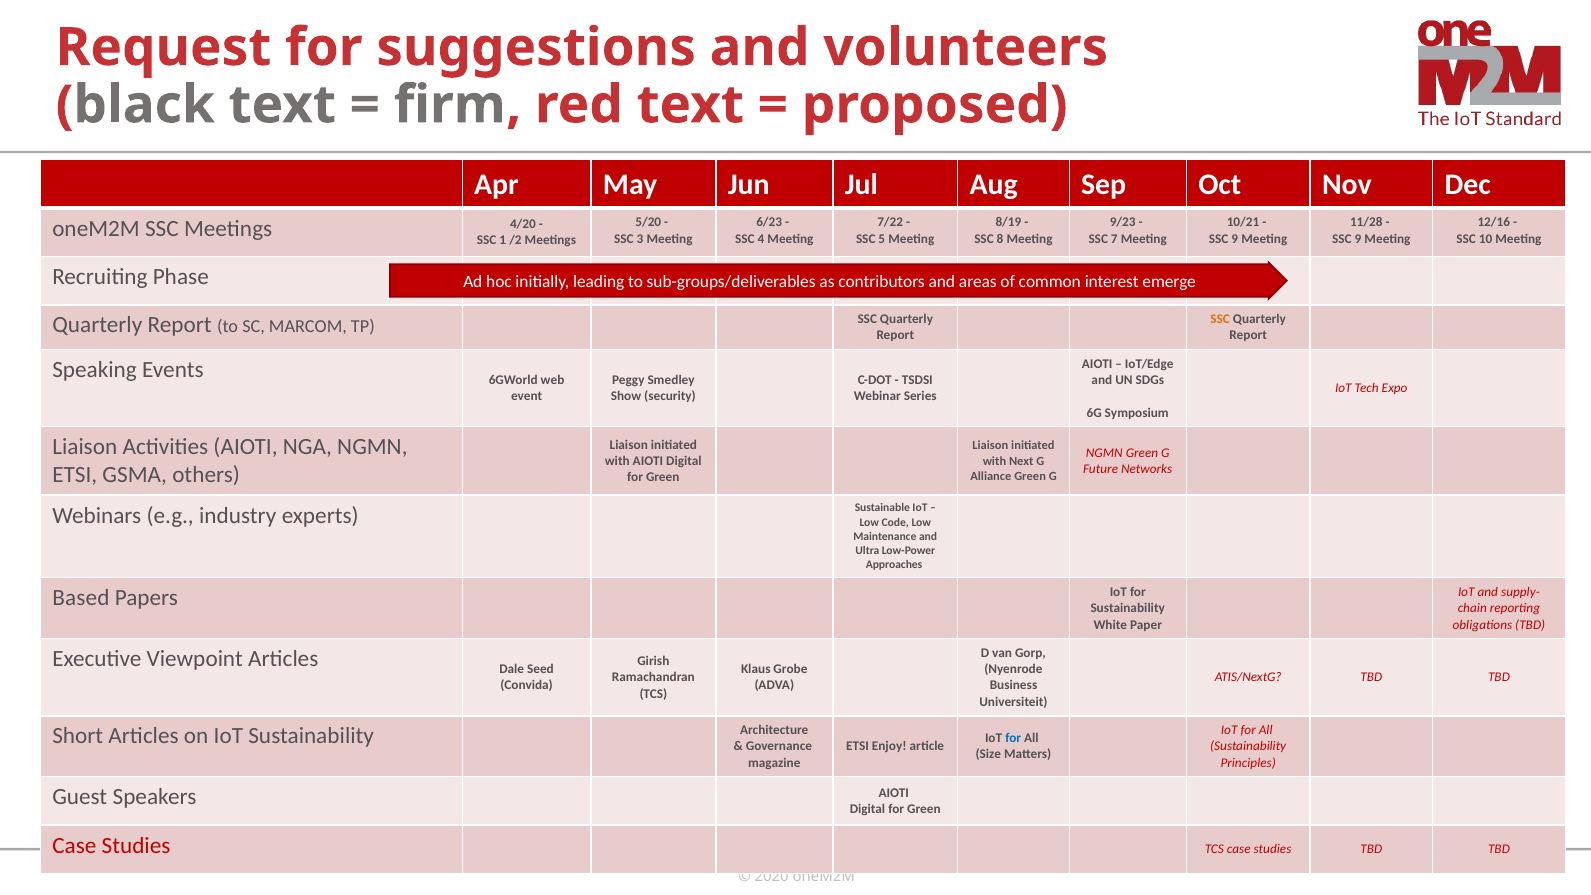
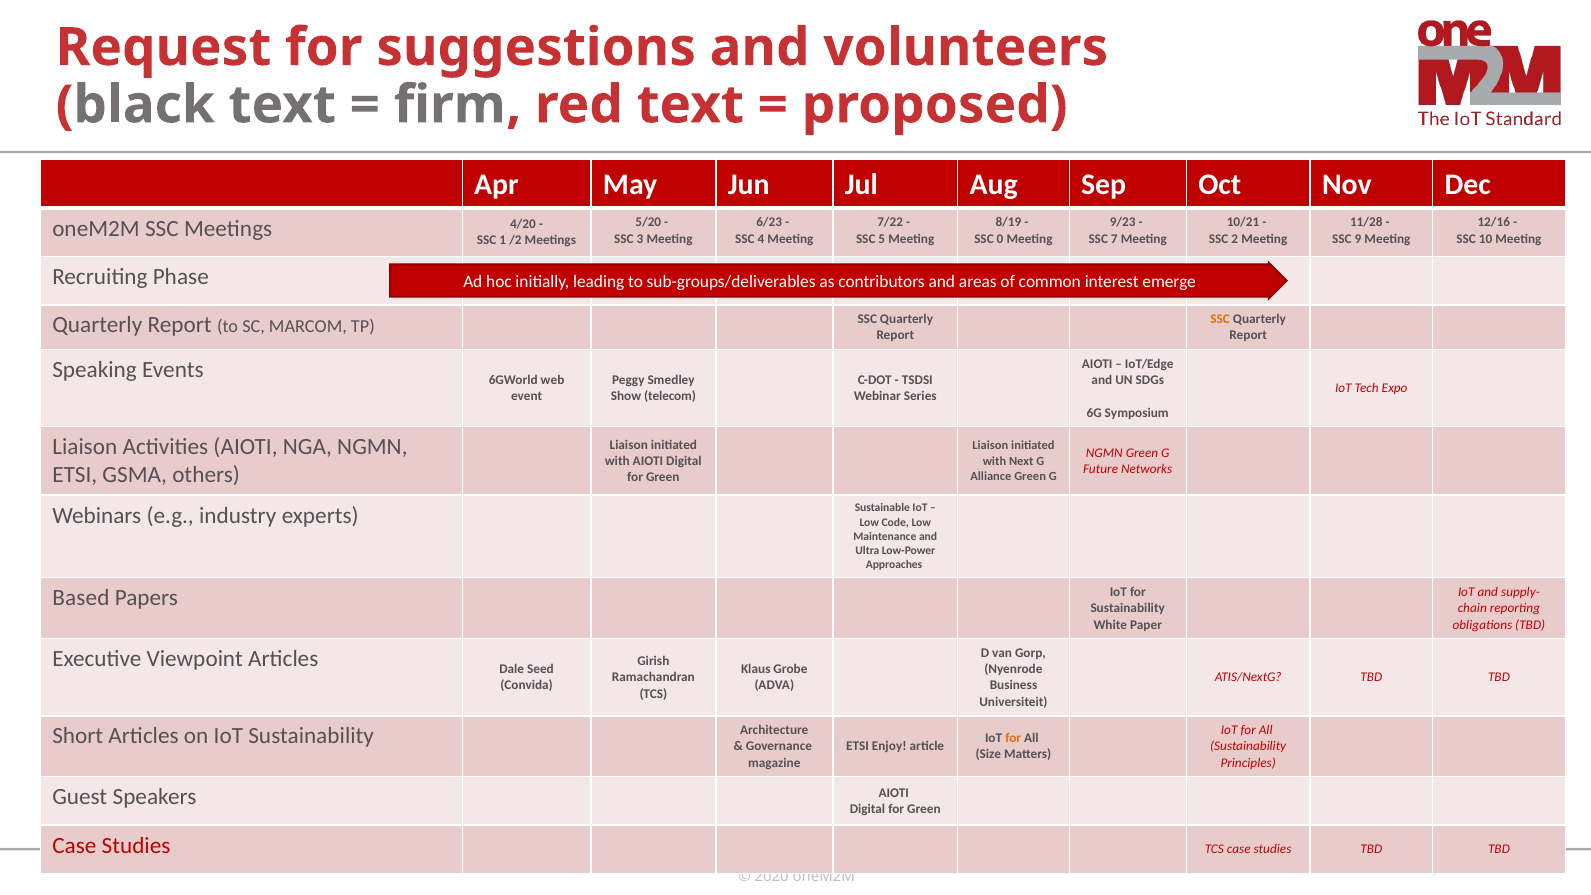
8: 8 -> 0 (1000, 239)
9: 9 -> 2 (1235, 239)
security: security -> telecom (670, 396)
for colour: blue -> orange (1013, 738)
